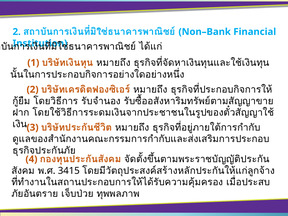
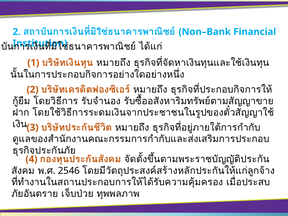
3415: 3415 -> 2546 (69, 171)
